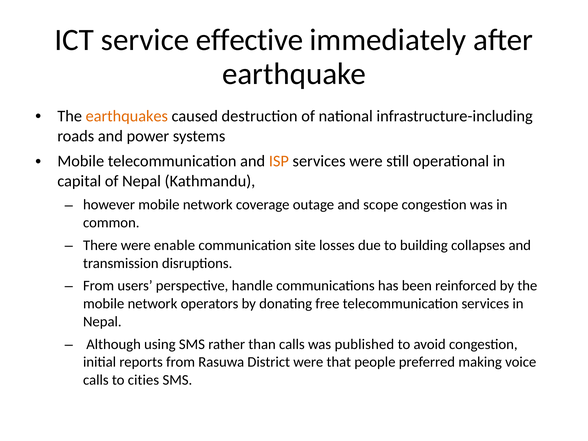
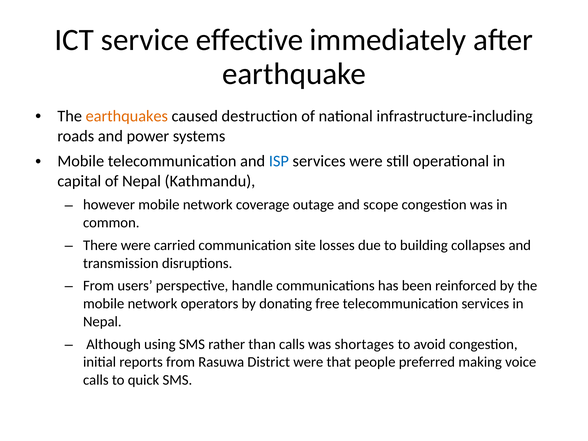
ISP colour: orange -> blue (279, 161)
enable: enable -> carried (175, 245)
published: published -> shortages (364, 344)
cities: cities -> quick (144, 380)
